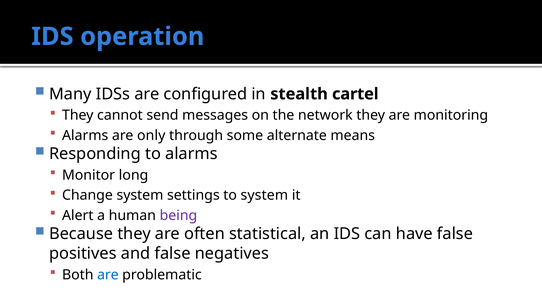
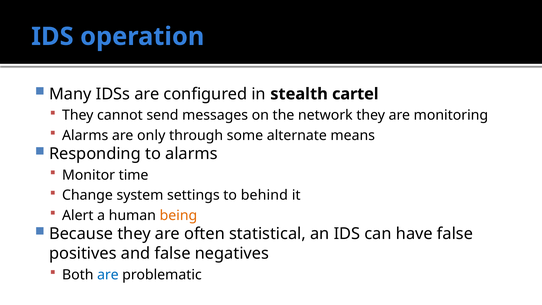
long: long -> time (134, 175)
to system: system -> behind (264, 195)
being colour: purple -> orange (178, 215)
